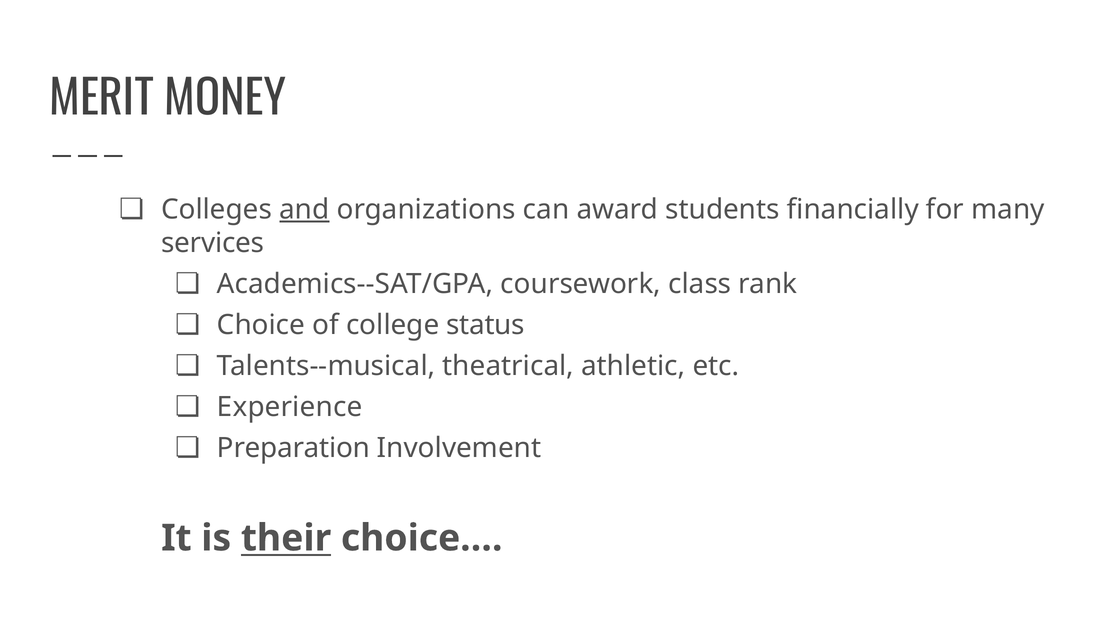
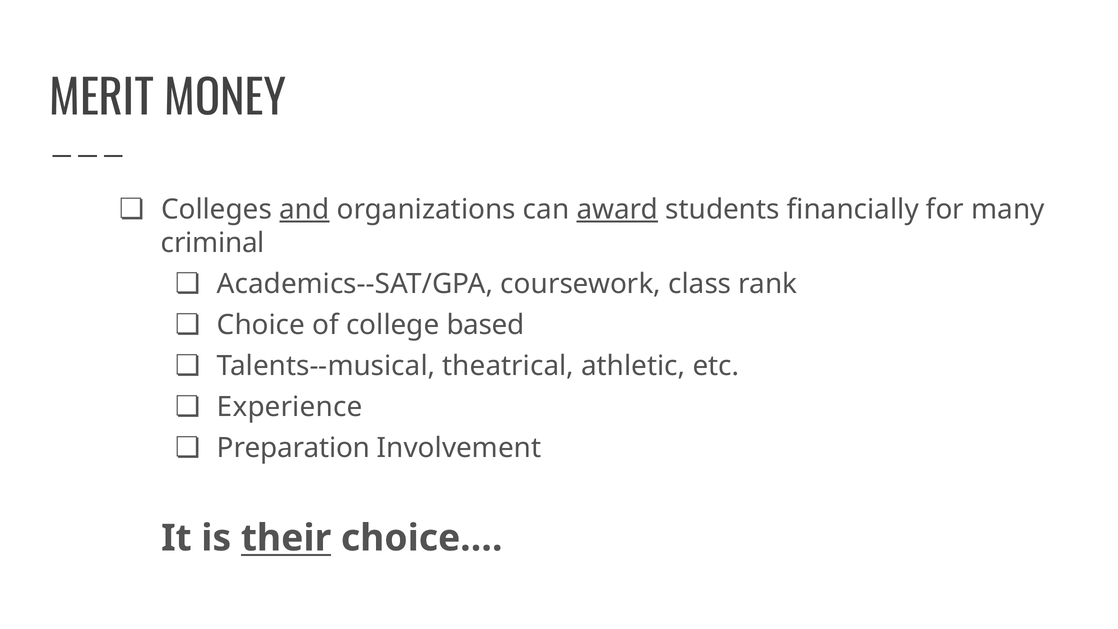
award underline: none -> present (617, 209)
services: services -> criminal (213, 243)
status: status -> based (486, 325)
